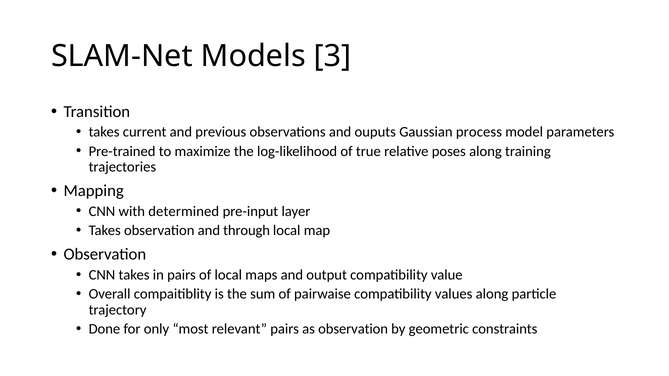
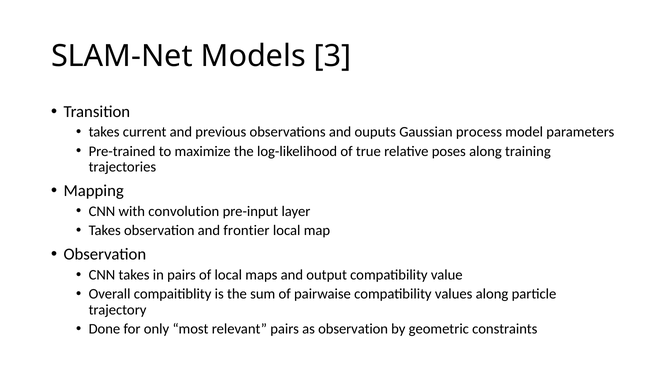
determined: determined -> convolution (184, 211)
through: through -> frontier (246, 231)
